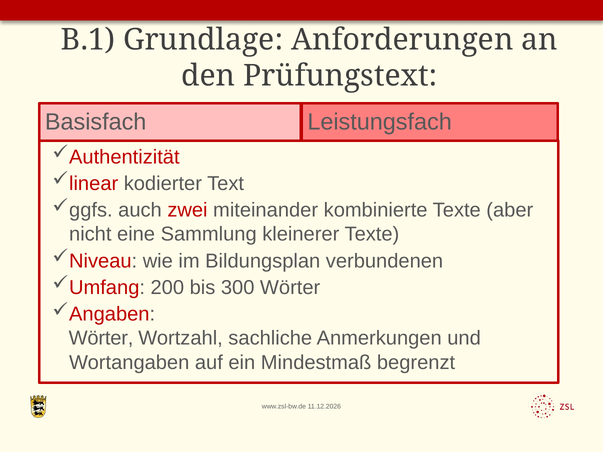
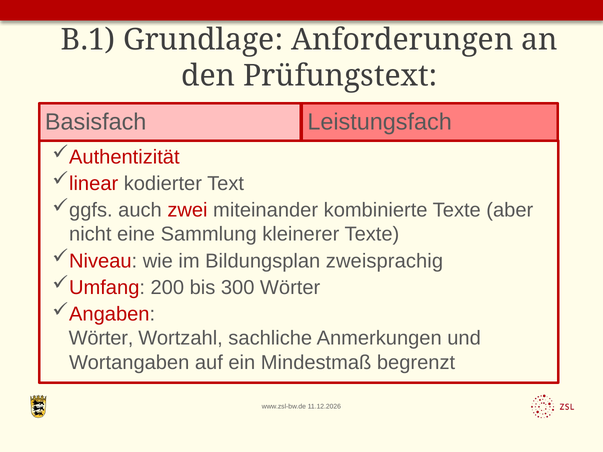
verbundenen: verbundenen -> zweisprachig (384, 261)
